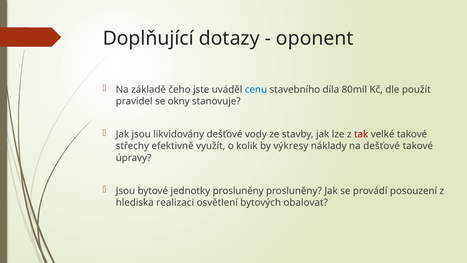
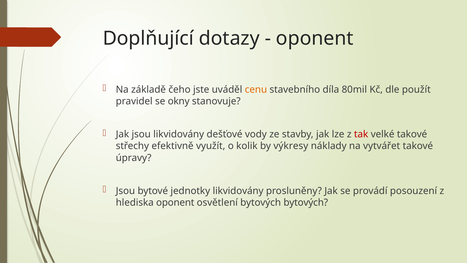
cenu colour: blue -> orange (256, 89)
na dešťové: dešťové -> vytvářet (382, 146)
jednotky prosluněny: prosluněny -> likvidovány (238, 191)
hlediska realizaci: realizaci -> oponent (175, 202)
bytových obalovat: obalovat -> bytových (306, 202)
